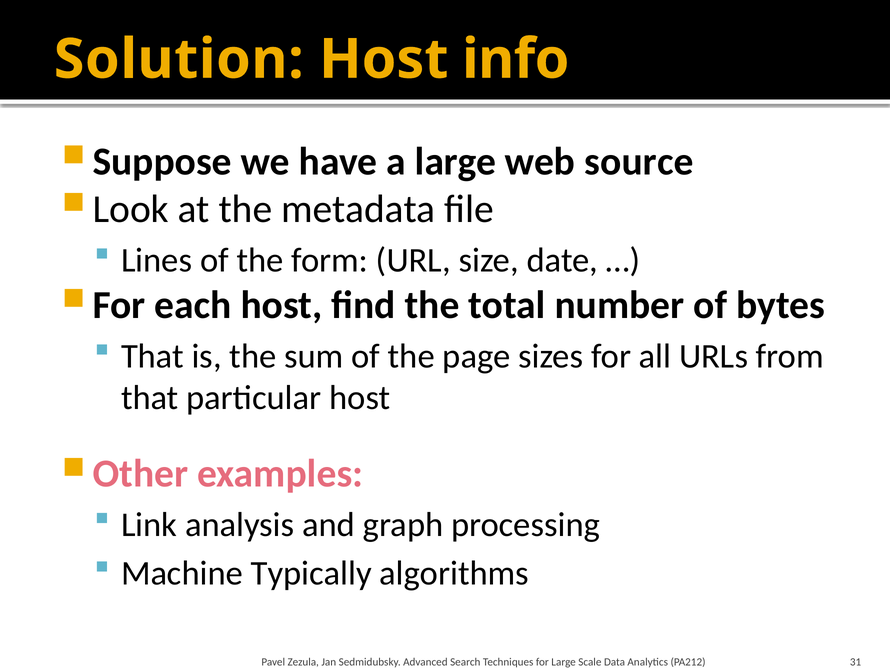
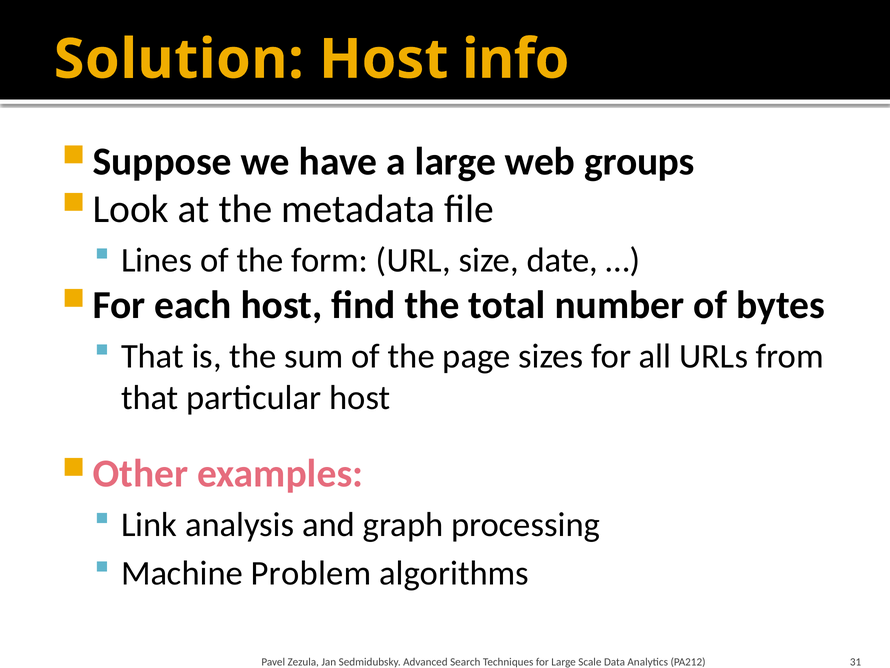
source: source -> groups (639, 162)
Typically: Typically -> Problem (311, 573)
